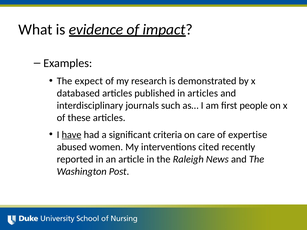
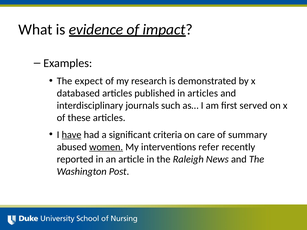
people: people -> served (254, 106)
expertise: expertise -> summary (248, 135)
women underline: none -> present (106, 147)
cited: cited -> refer (209, 147)
